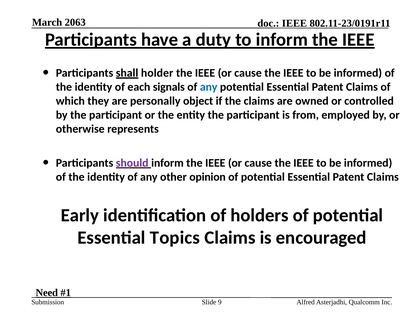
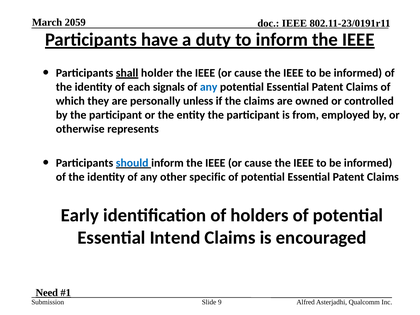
2063: 2063 -> 2059 (75, 22)
object: object -> unless (198, 101)
should colour: purple -> blue (132, 163)
opinion: opinion -> specific (207, 177)
Topics: Topics -> Intend (175, 238)
